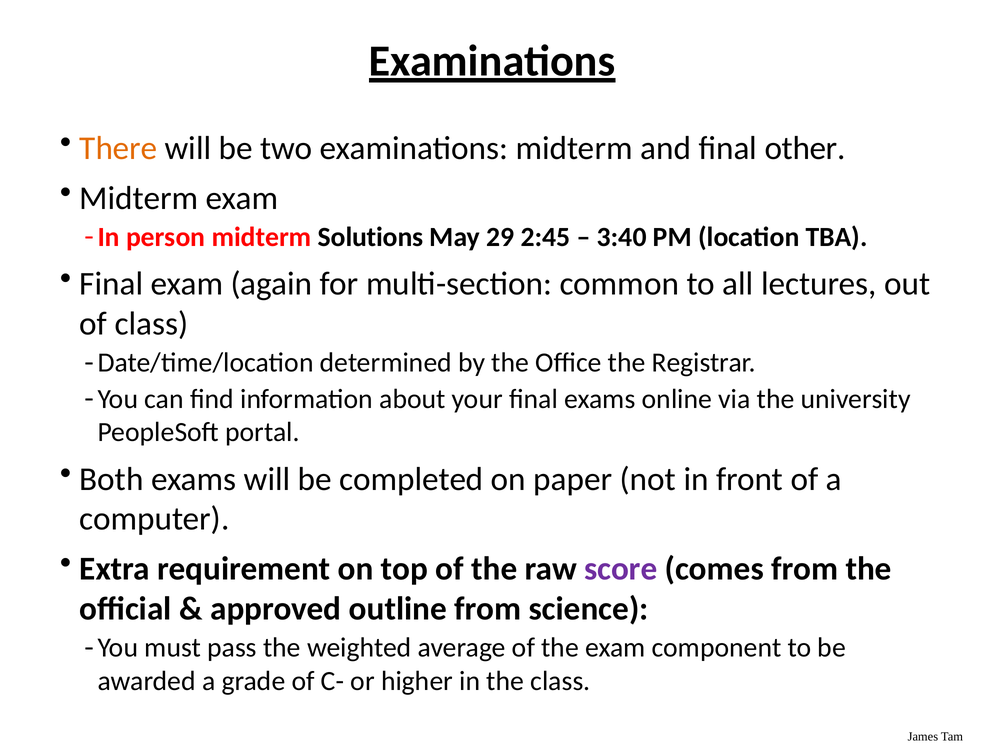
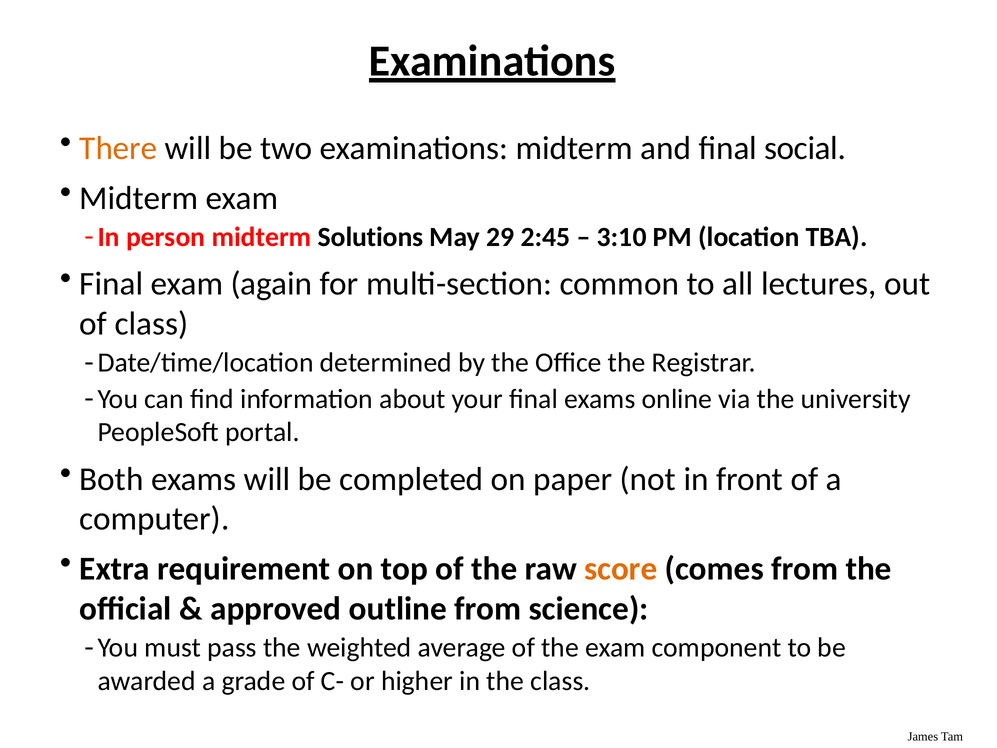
other: other -> social (805, 148)
3:40: 3:40 -> 3:10 (622, 237)
score colour: purple -> orange (621, 569)
